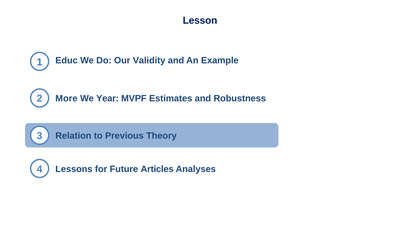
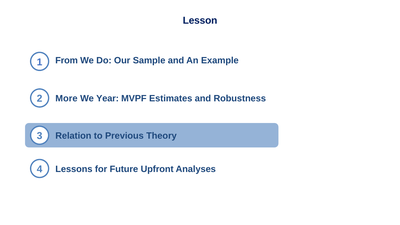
Educ: Educ -> From (67, 61)
Validity: Validity -> Sample (149, 61)
Articles: Articles -> Upfront (157, 169)
